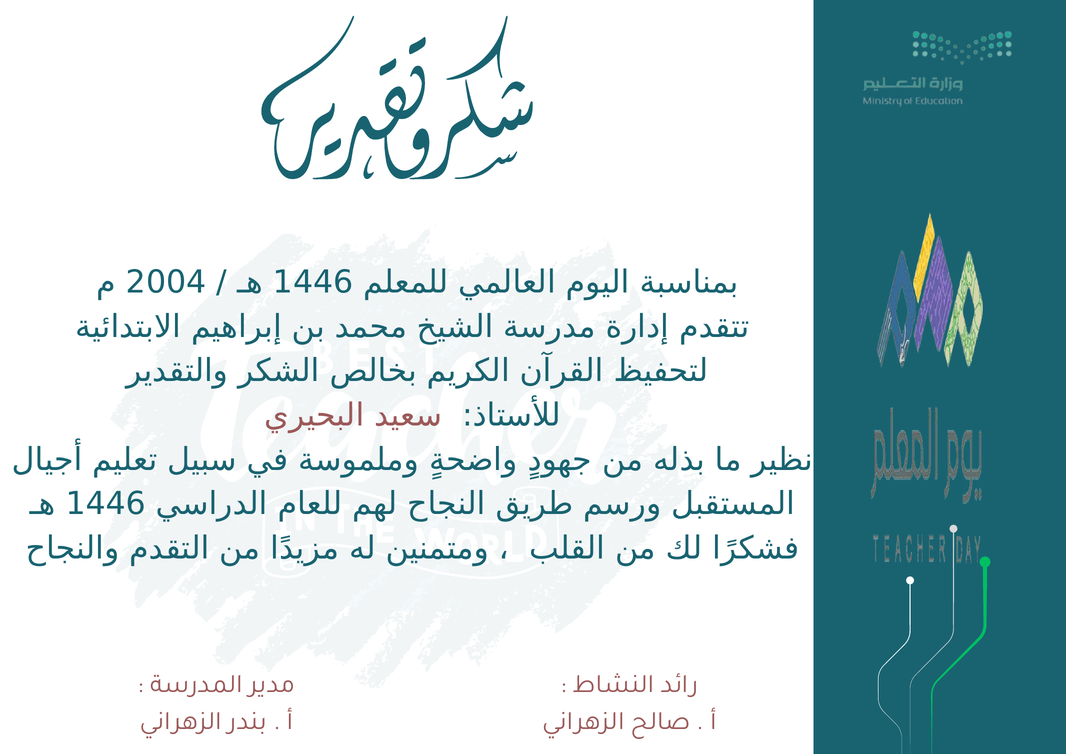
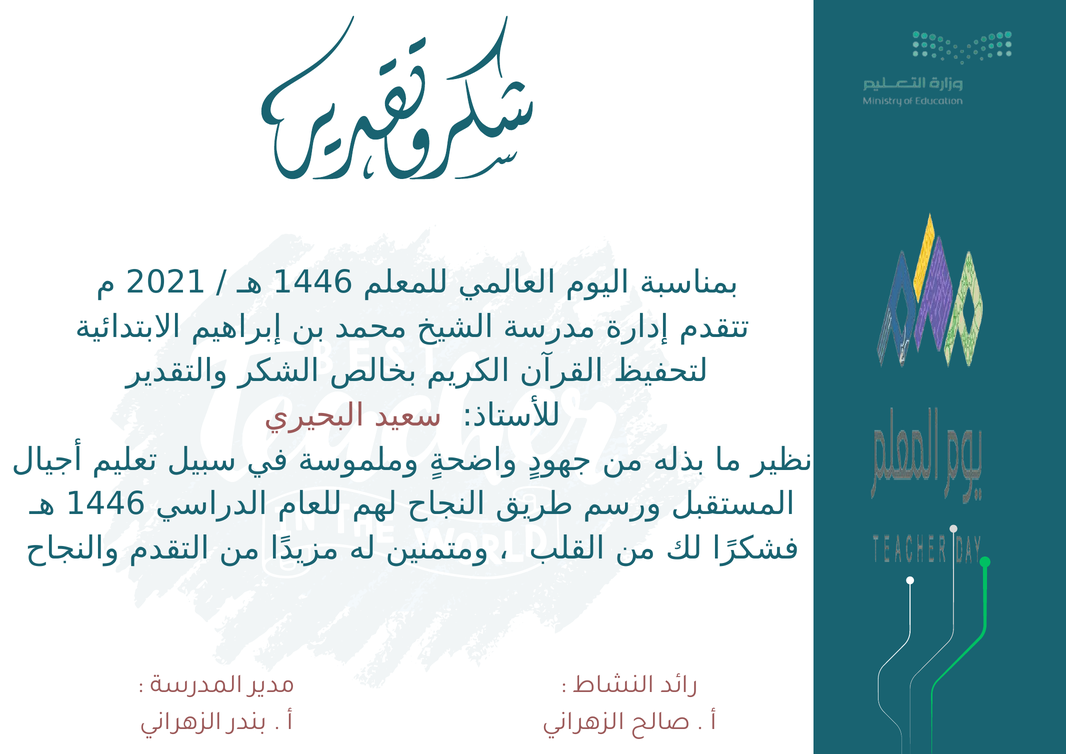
2004: 2004 -> 2021 (166, 282)
